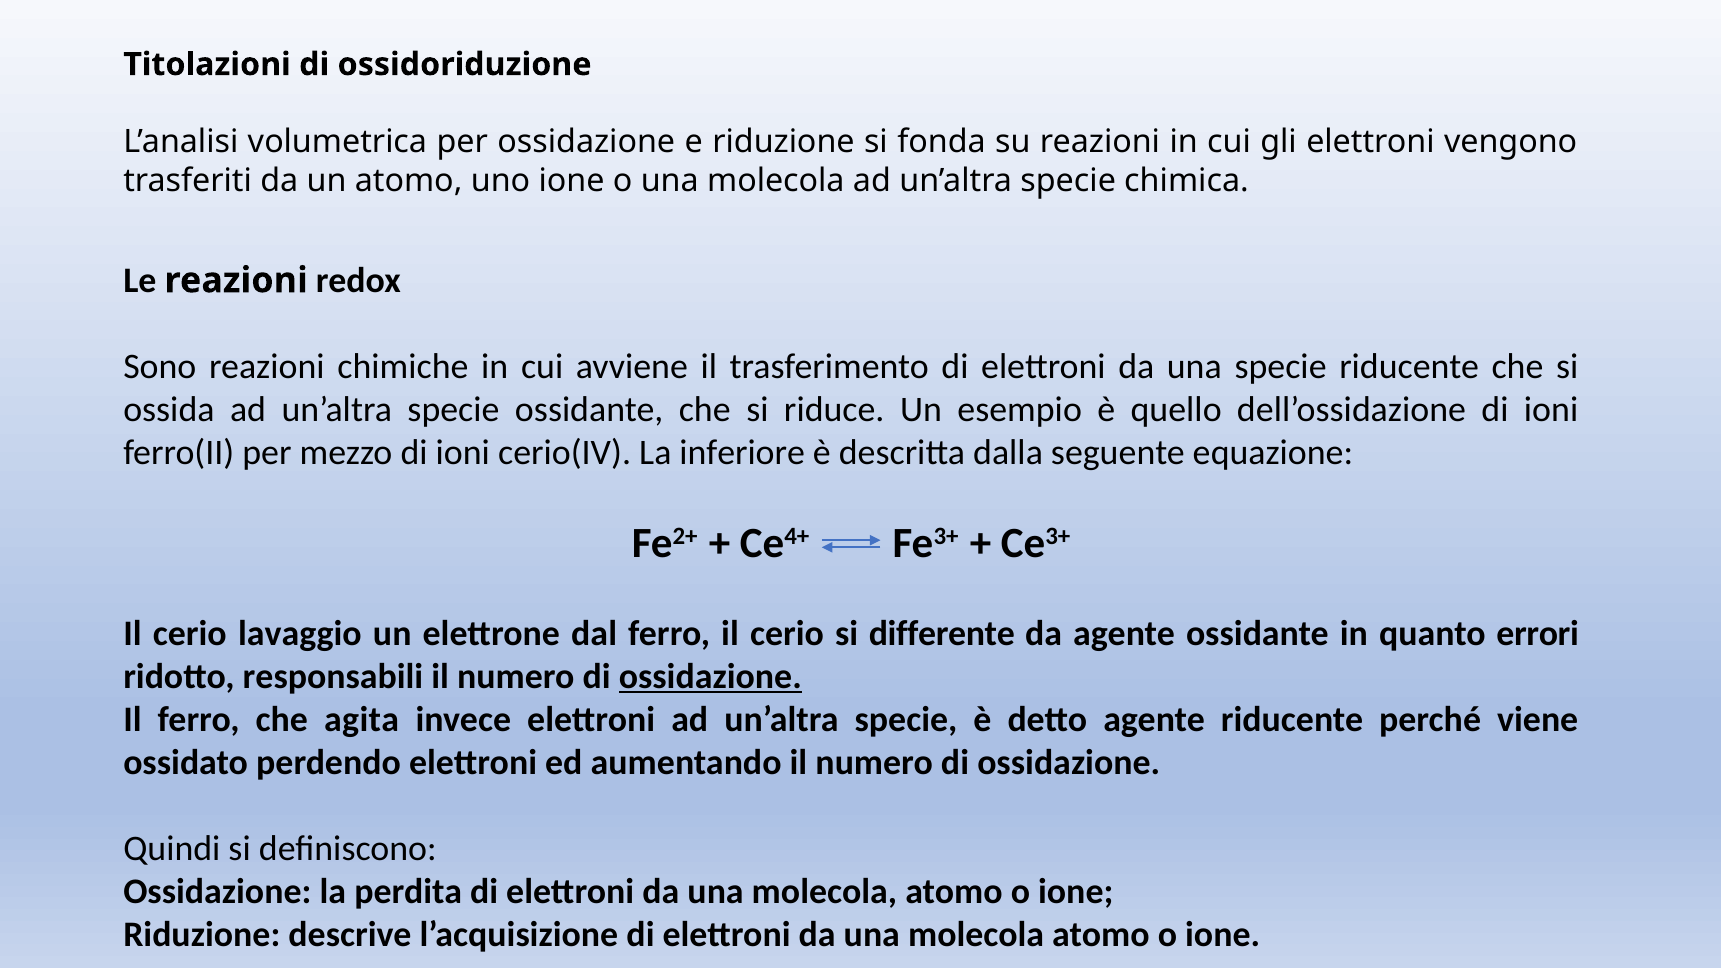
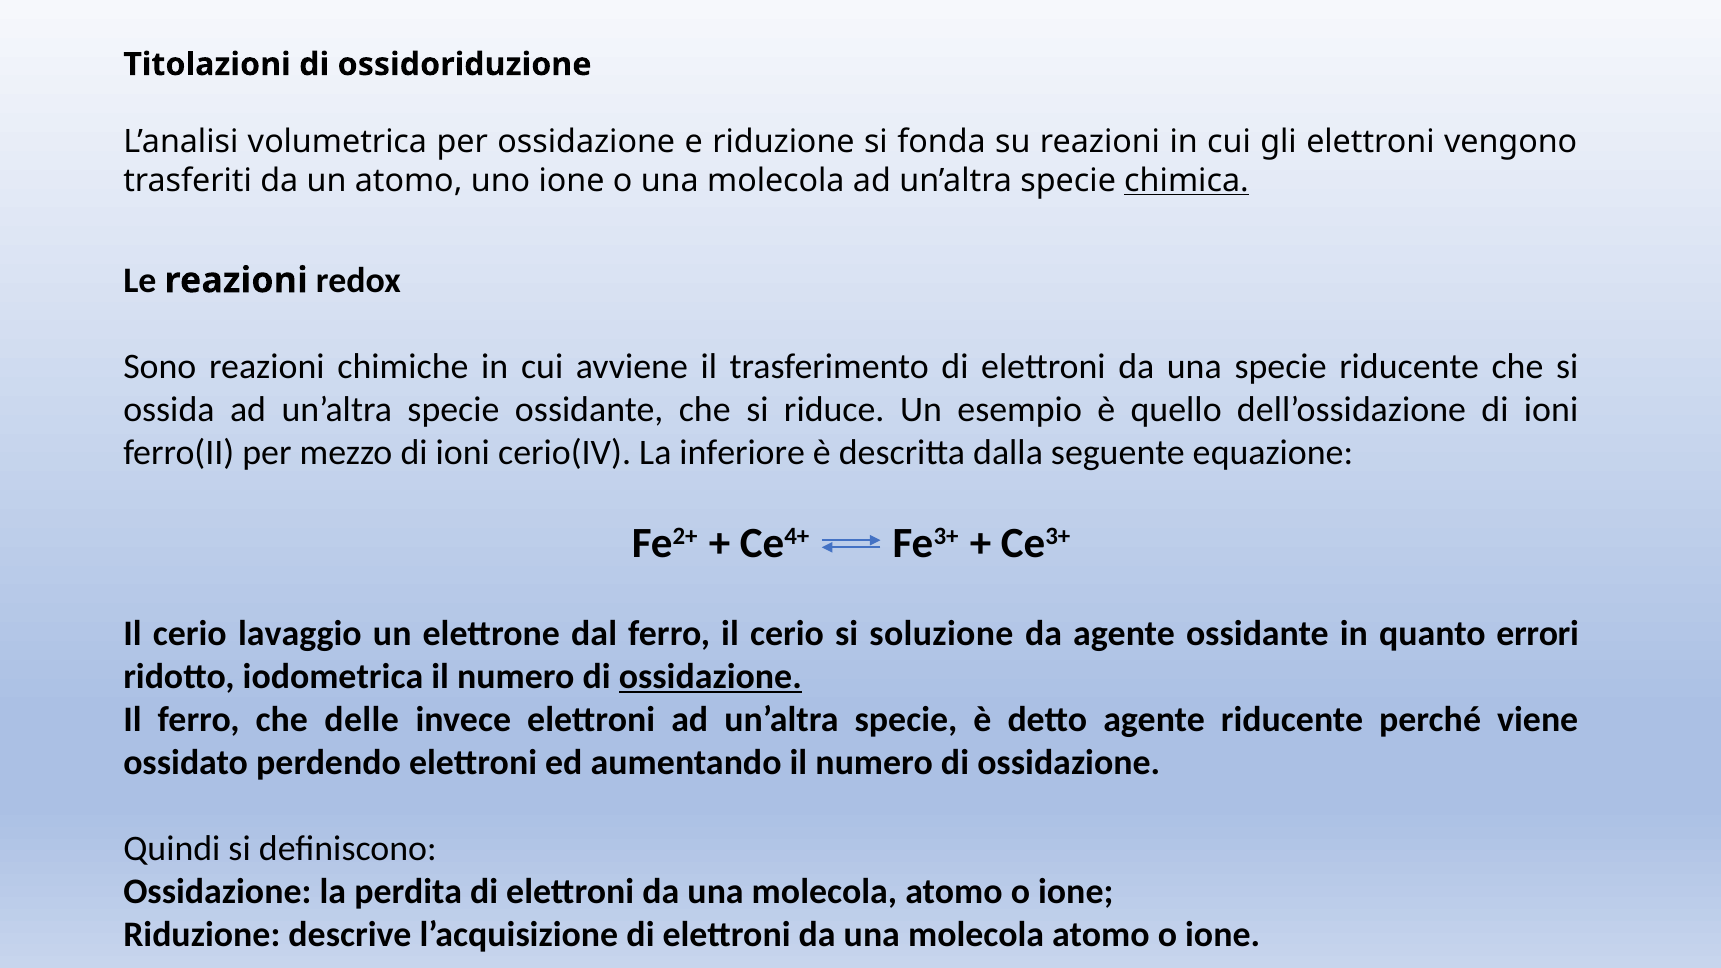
chimica underline: none -> present (1187, 181)
differente: differente -> soluzione (941, 633)
responsabili: responsabili -> iodometrica (333, 676)
agita: agita -> delle (362, 719)
